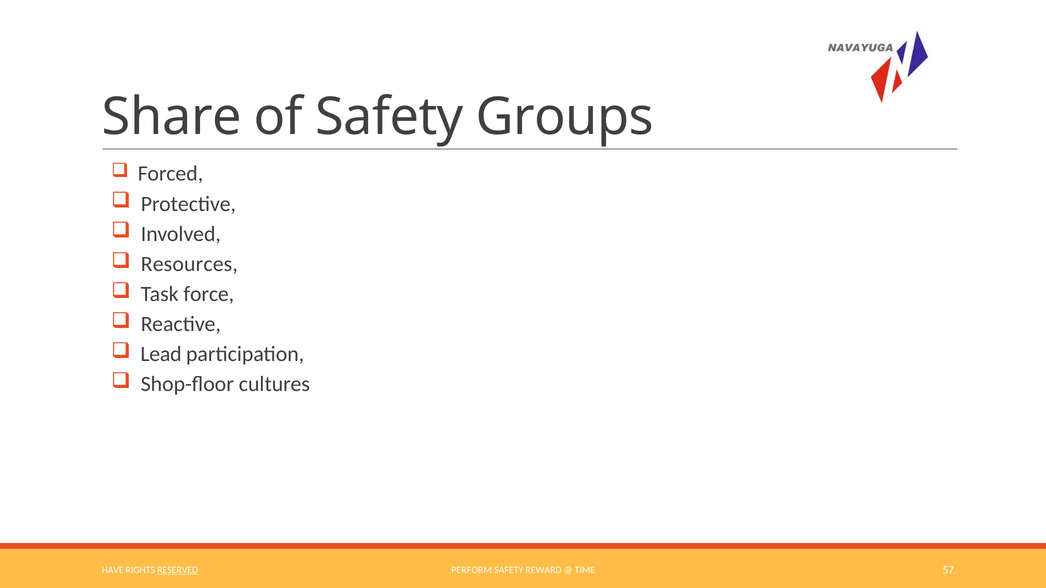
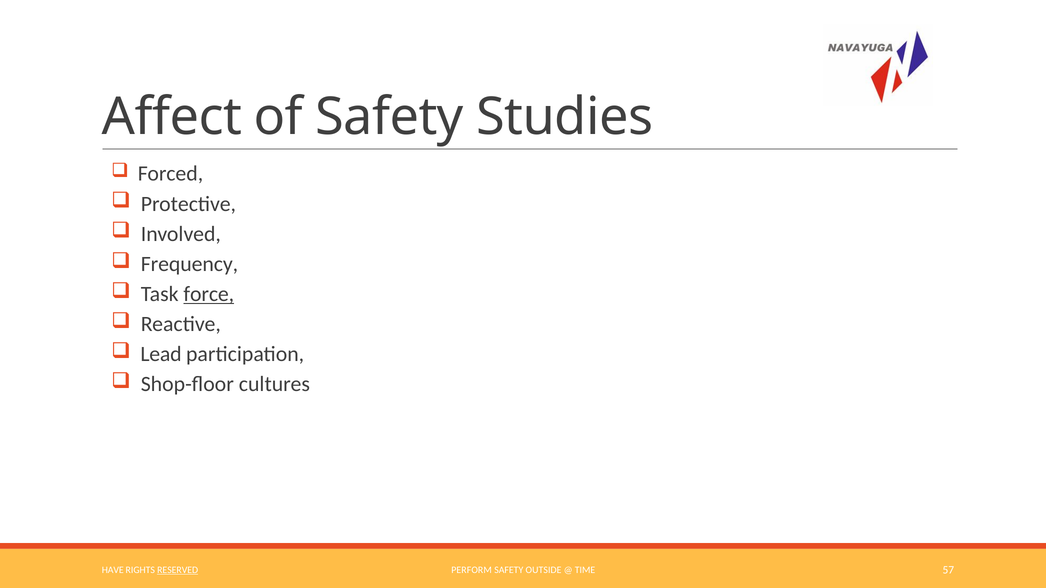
Share: Share -> Affect (172, 117)
Groups: Groups -> Studies (565, 117)
Resources: Resources -> Frequency (189, 264)
force underline: none -> present (209, 294)
REWARD: REWARD -> OUTSIDE (544, 571)
